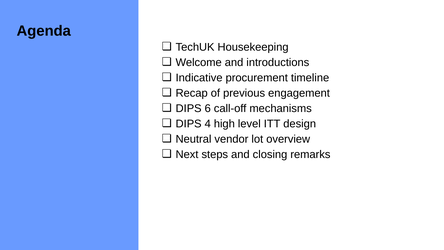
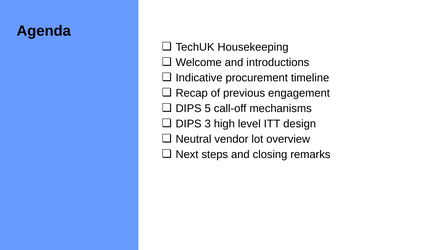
6: 6 -> 5 (208, 108)
4: 4 -> 3 (208, 124)
